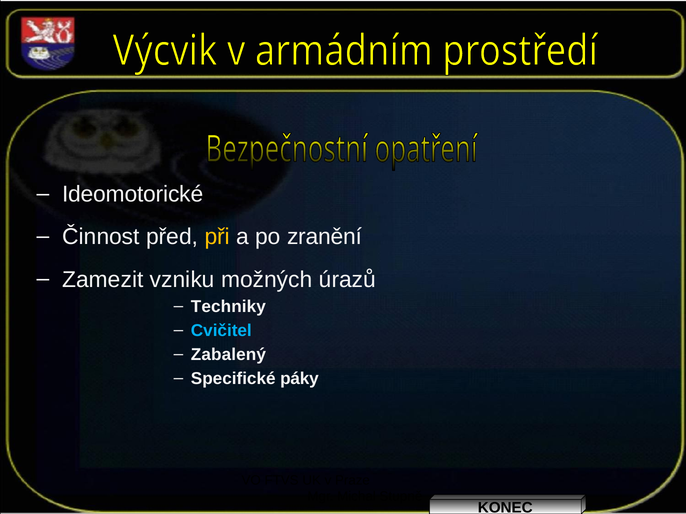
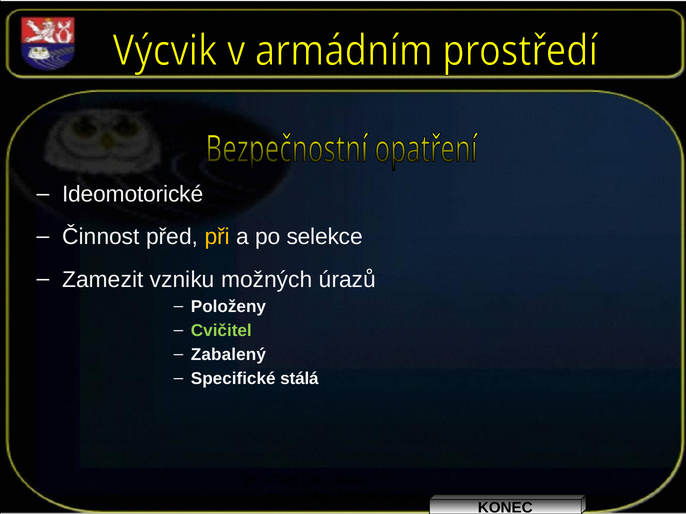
zranění: zranění -> selekce (325, 237)
Techniky: Techniky -> Položeny (228, 307)
Cvičitel colour: light blue -> light green (221, 331)
páky: páky -> stálá (299, 379)
